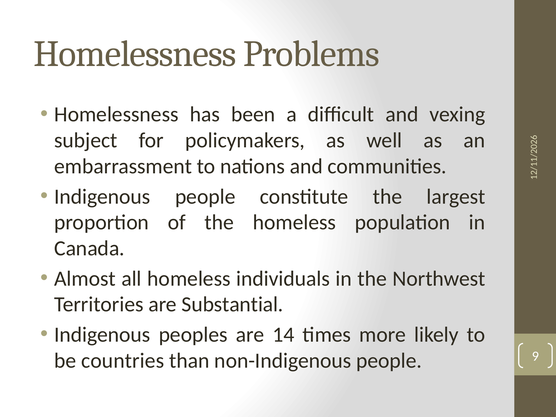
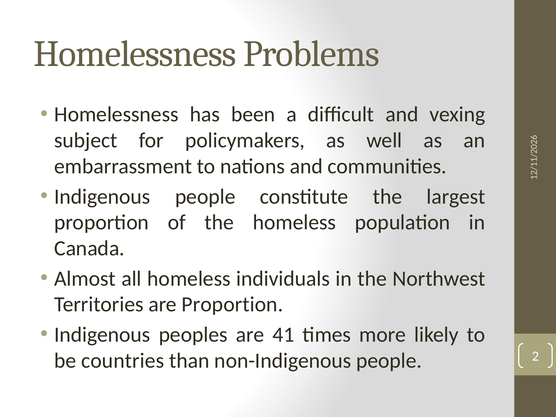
are Substantial: Substantial -> Proportion (232, 304)
14: 14 -> 41 (283, 335)
people 9: 9 -> 2 (535, 356)
